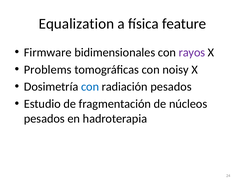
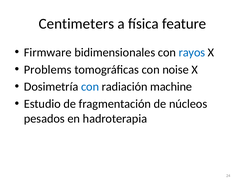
Equalization: Equalization -> Centimeters (76, 24)
rayos colour: purple -> blue (192, 52)
noisy: noisy -> noise (176, 69)
radiación pesados: pesados -> machine (171, 87)
